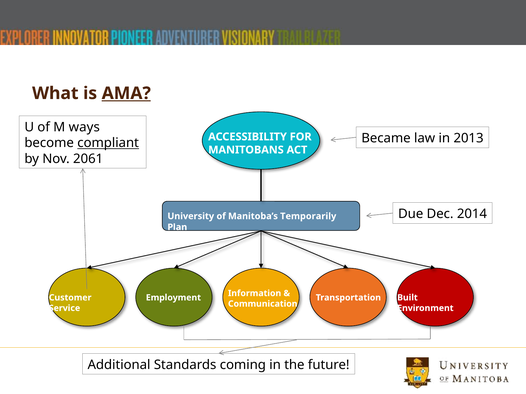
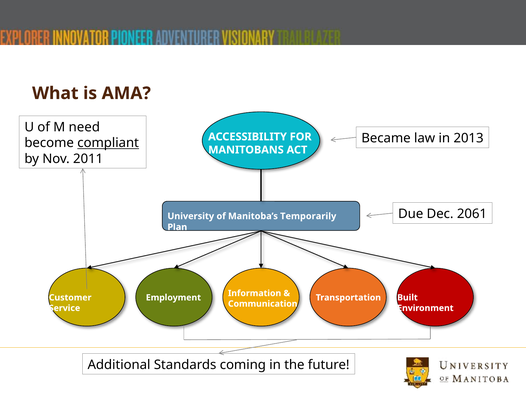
AMA underline: present -> none (126, 93)
ways: ways -> need (84, 127)
2061: 2061 -> 2011 (88, 159)
2014: 2014 -> 2061 (472, 214)
